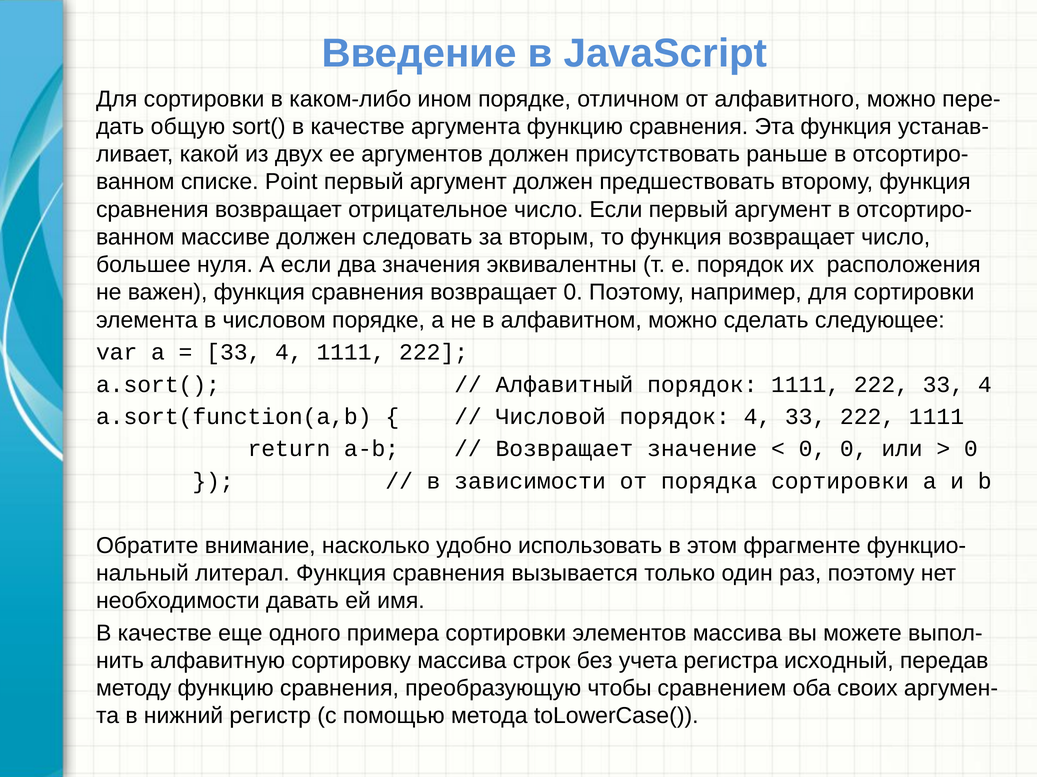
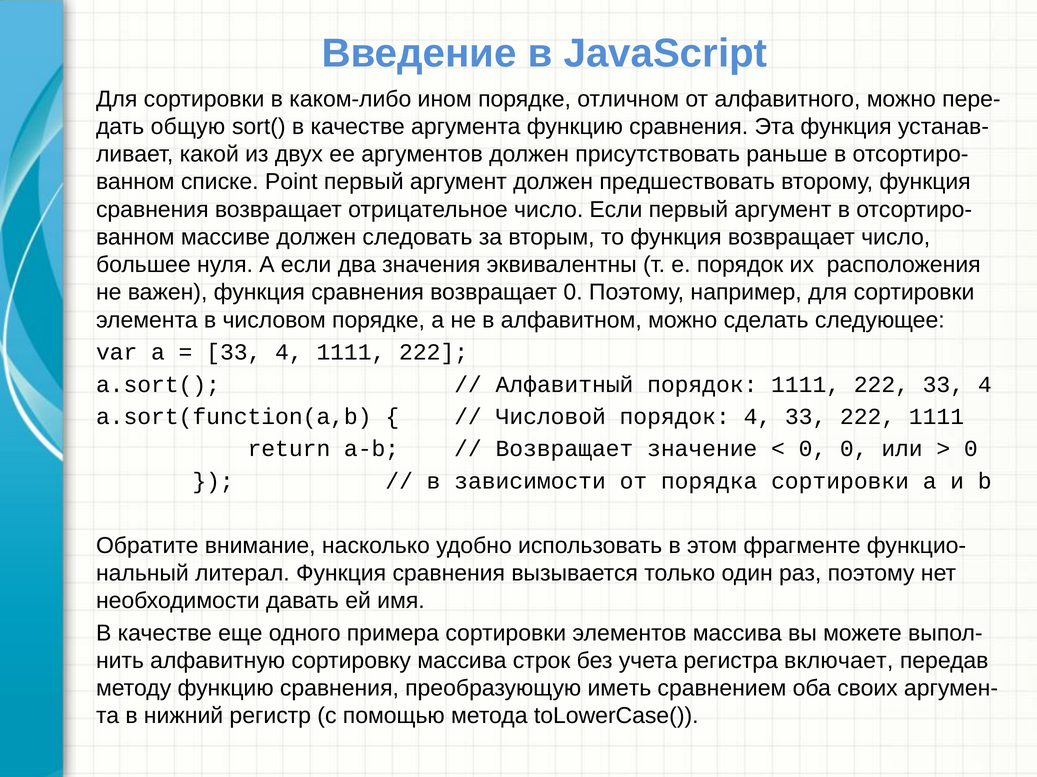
исходный: исходный -> включает (839, 661)
чтобы: чтобы -> иметь (619, 689)
